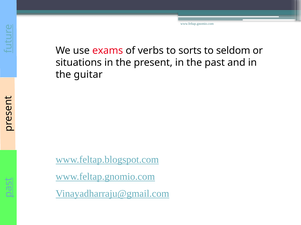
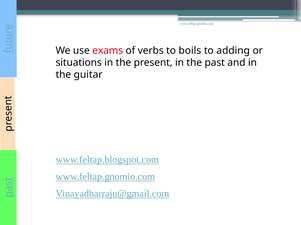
sorts: sorts -> boils (190, 51)
seldom: seldom -> adding (233, 51)
